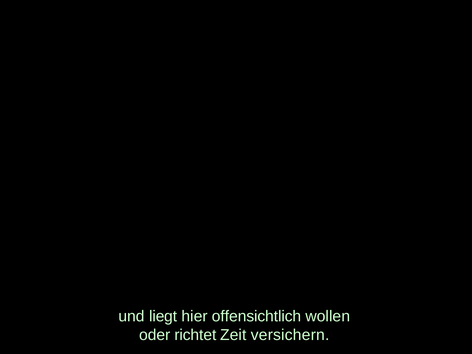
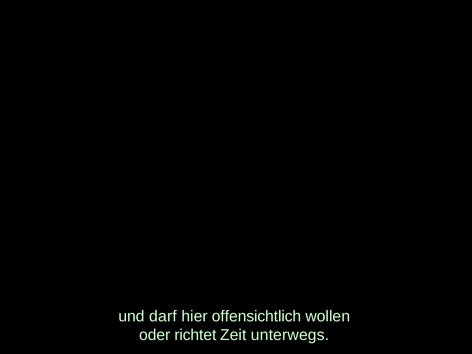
liegt: liegt -> darf (163, 316)
versichern: versichern -> unterwegs (290, 335)
